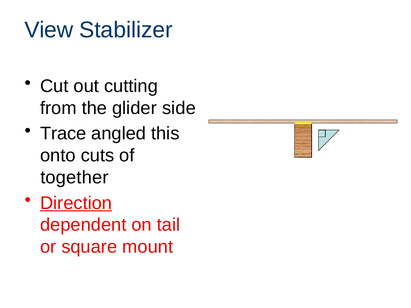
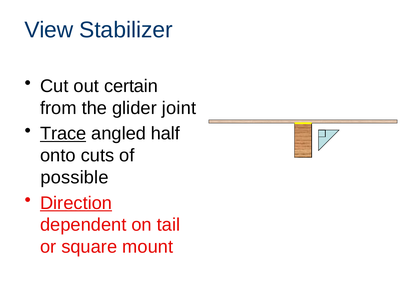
cutting: cutting -> certain (131, 86)
side: side -> joint (179, 108)
Trace underline: none -> present (63, 134)
this: this -> half (165, 134)
together: together -> possible (74, 178)
